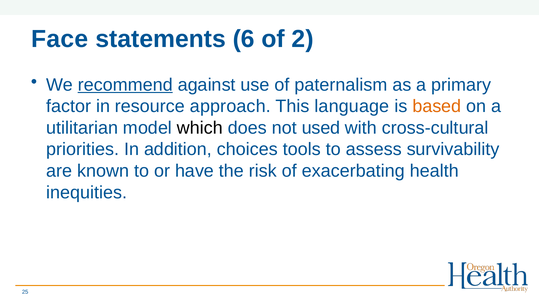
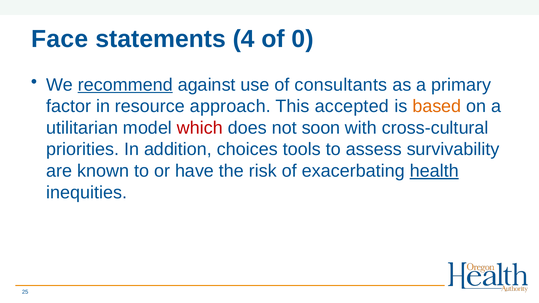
6: 6 -> 4 (244, 39)
2: 2 -> 0 (303, 39)
paternalism: paternalism -> consultants (341, 85)
language: language -> accepted (352, 106)
which colour: black -> red (200, 128)
used: used -> soon (321, 128)
health underline: none -> present (434, 171)
